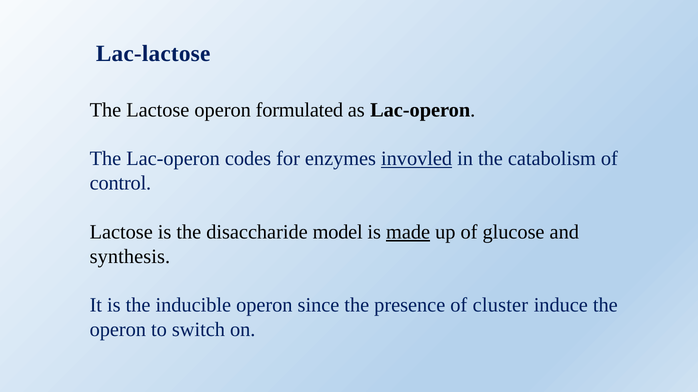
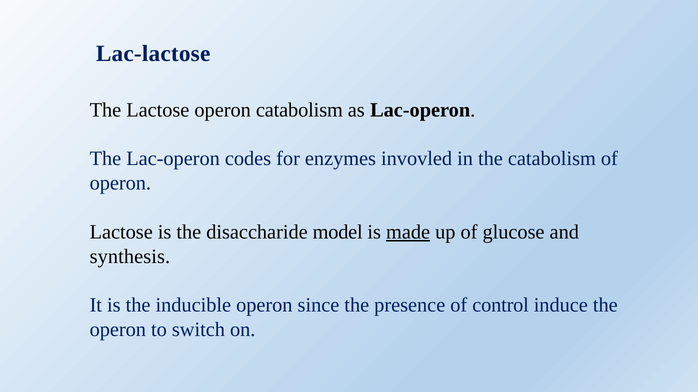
operon formulated: formulated -> catabolism (299, 110)
invovled underline: present -> none (417, 159)
control: control -> operon (120, 183)
cluster: cluster -> control (501, 306)
